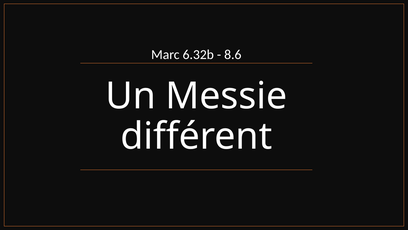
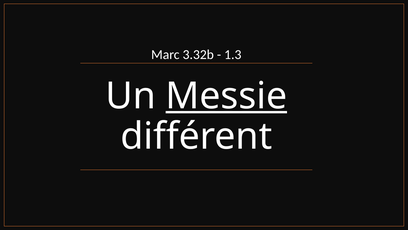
6.32b: 6.32b -> 3.32b (198, 55)
8.6: 8.6 -> 1.3 (233, 55)
Messie underline: none -> present (226, 96)
